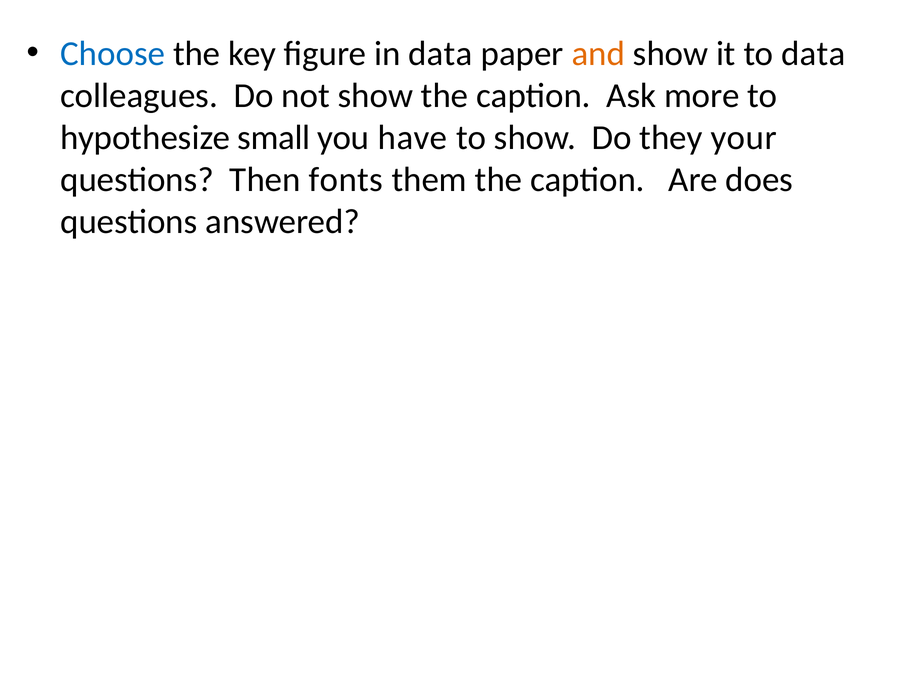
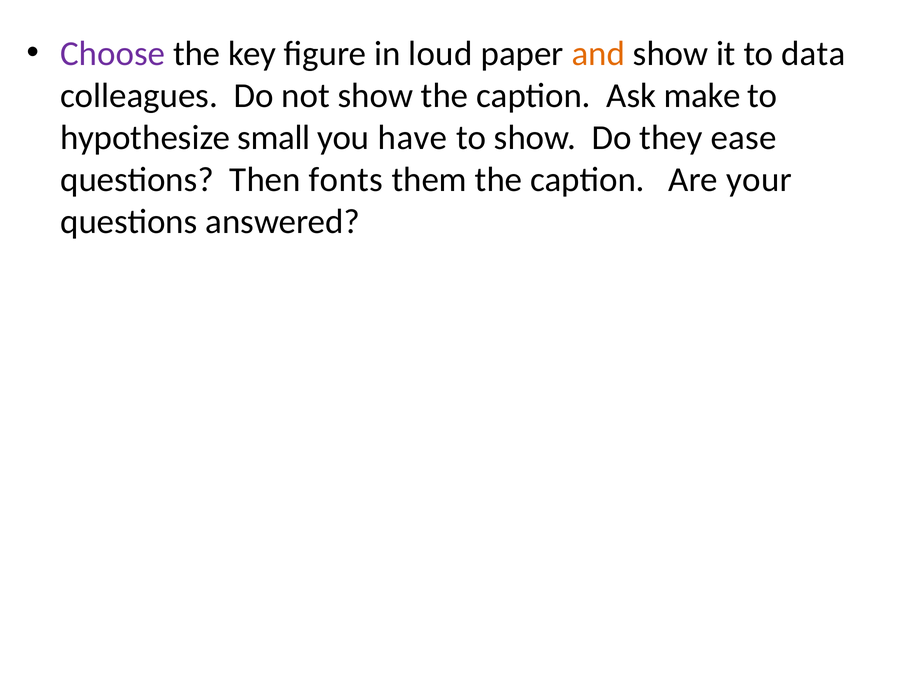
Choose colour: blue -> purple (113, 54)
in data: data -> loud (440, 54)
more: more -> make (702, 96)
your: your -> ease (744, 138)
does: does -> your (759, 180)
